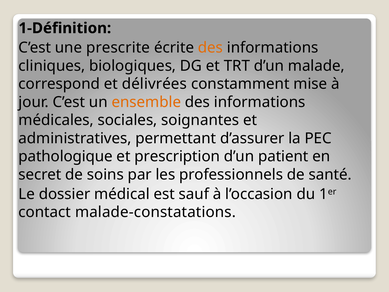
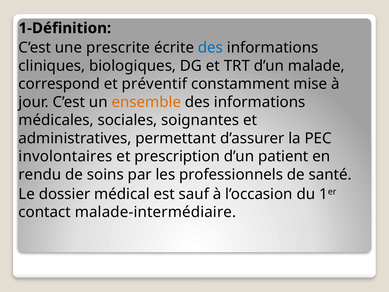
des colour: orange -> blue (210, 48)
délivrées: délivrées -> préventif (154, 84)
pathologique: pathologique -> involontaires (65, 156)
secret: secret -> rendu (40, 174)
malade-constatations: malade-constatations -> malade-intermédiaire (155, 212)
